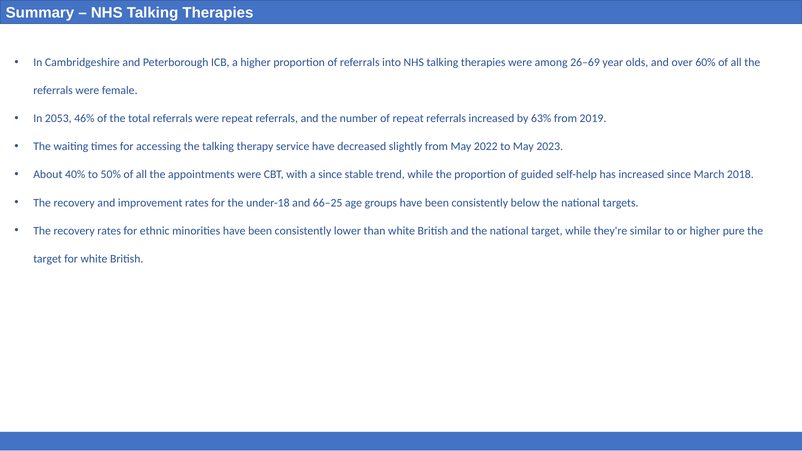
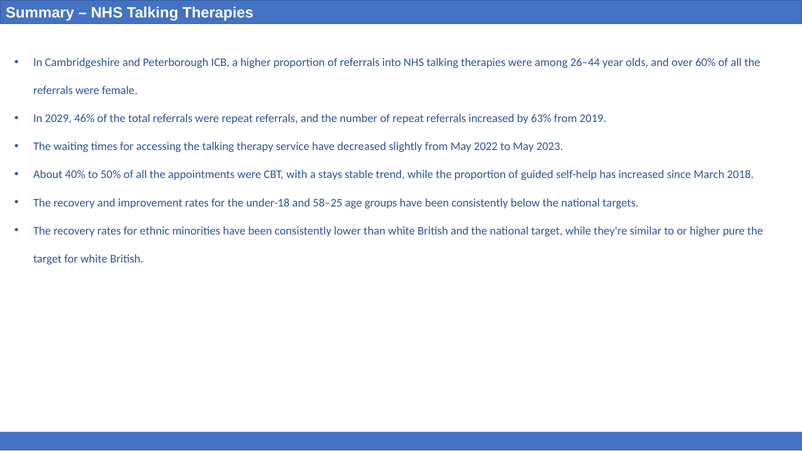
26–69: 26–69 -> 26–44 (585, 62)
2053: 2053 -> 2029 (58, 118)
a since: since -> stays (330, 175)
66–25: 66–25 -> 58–25 (328, 203)
